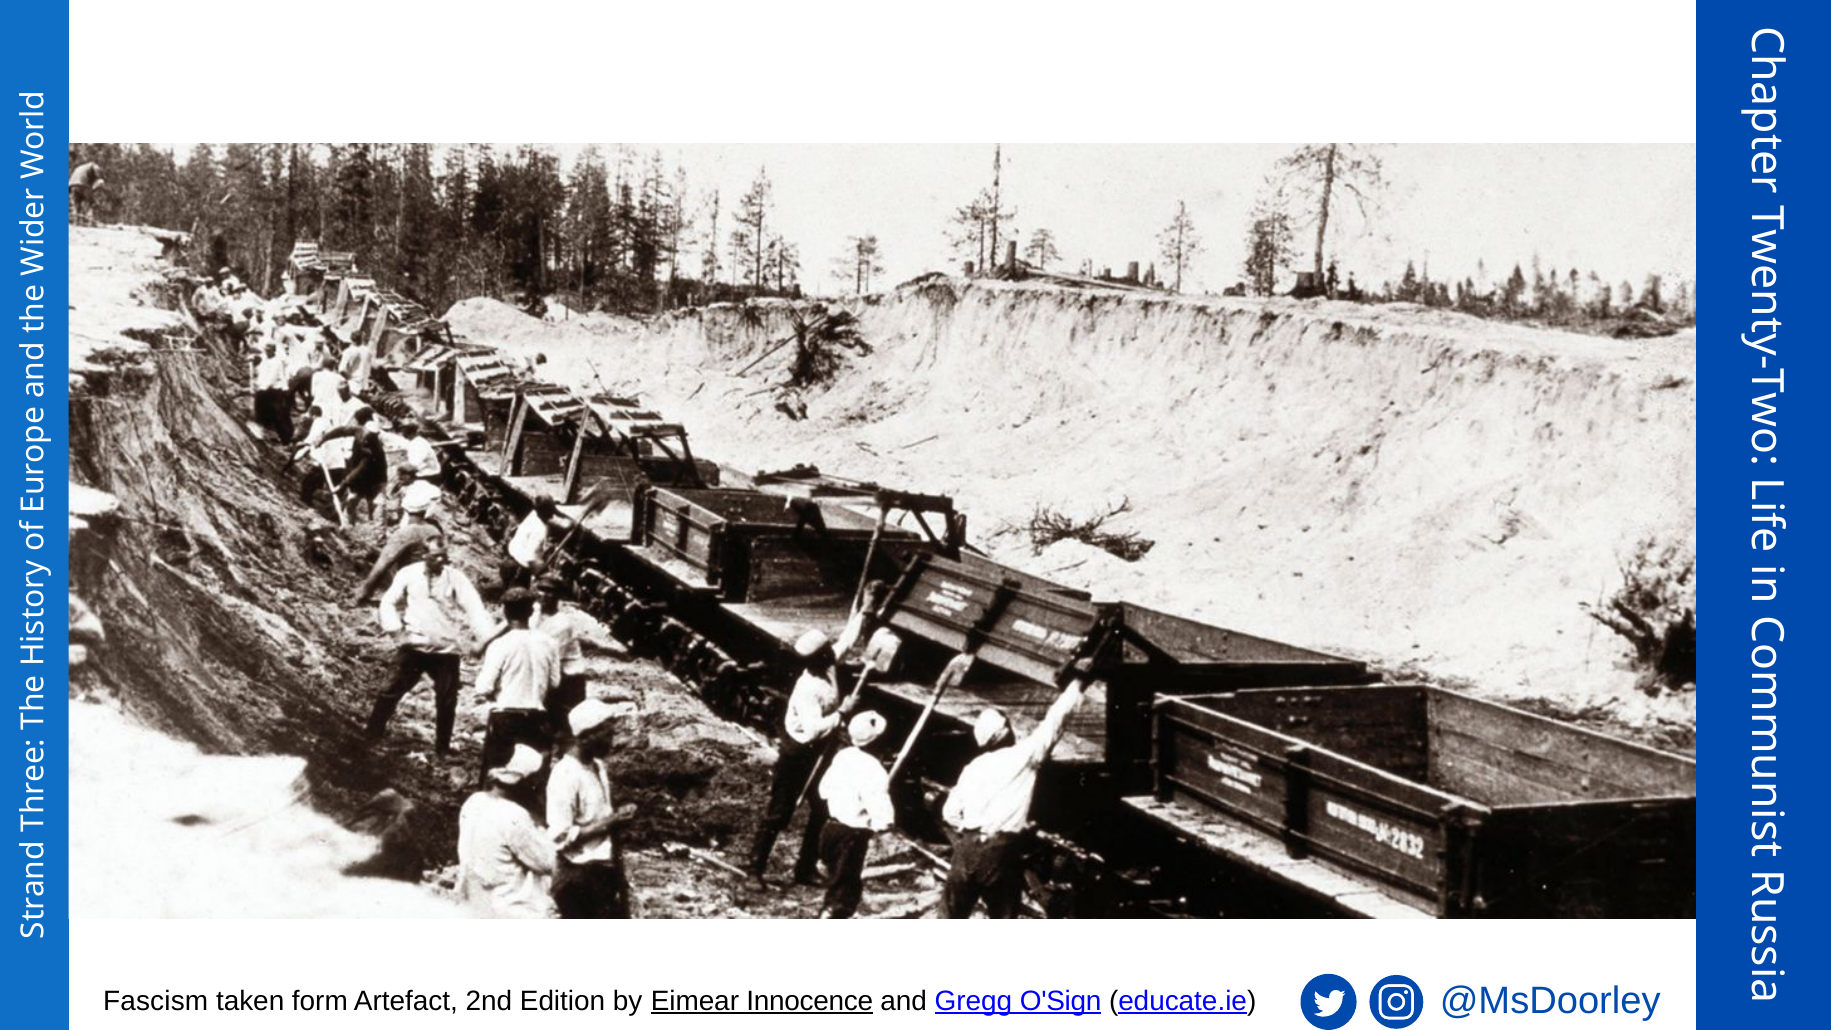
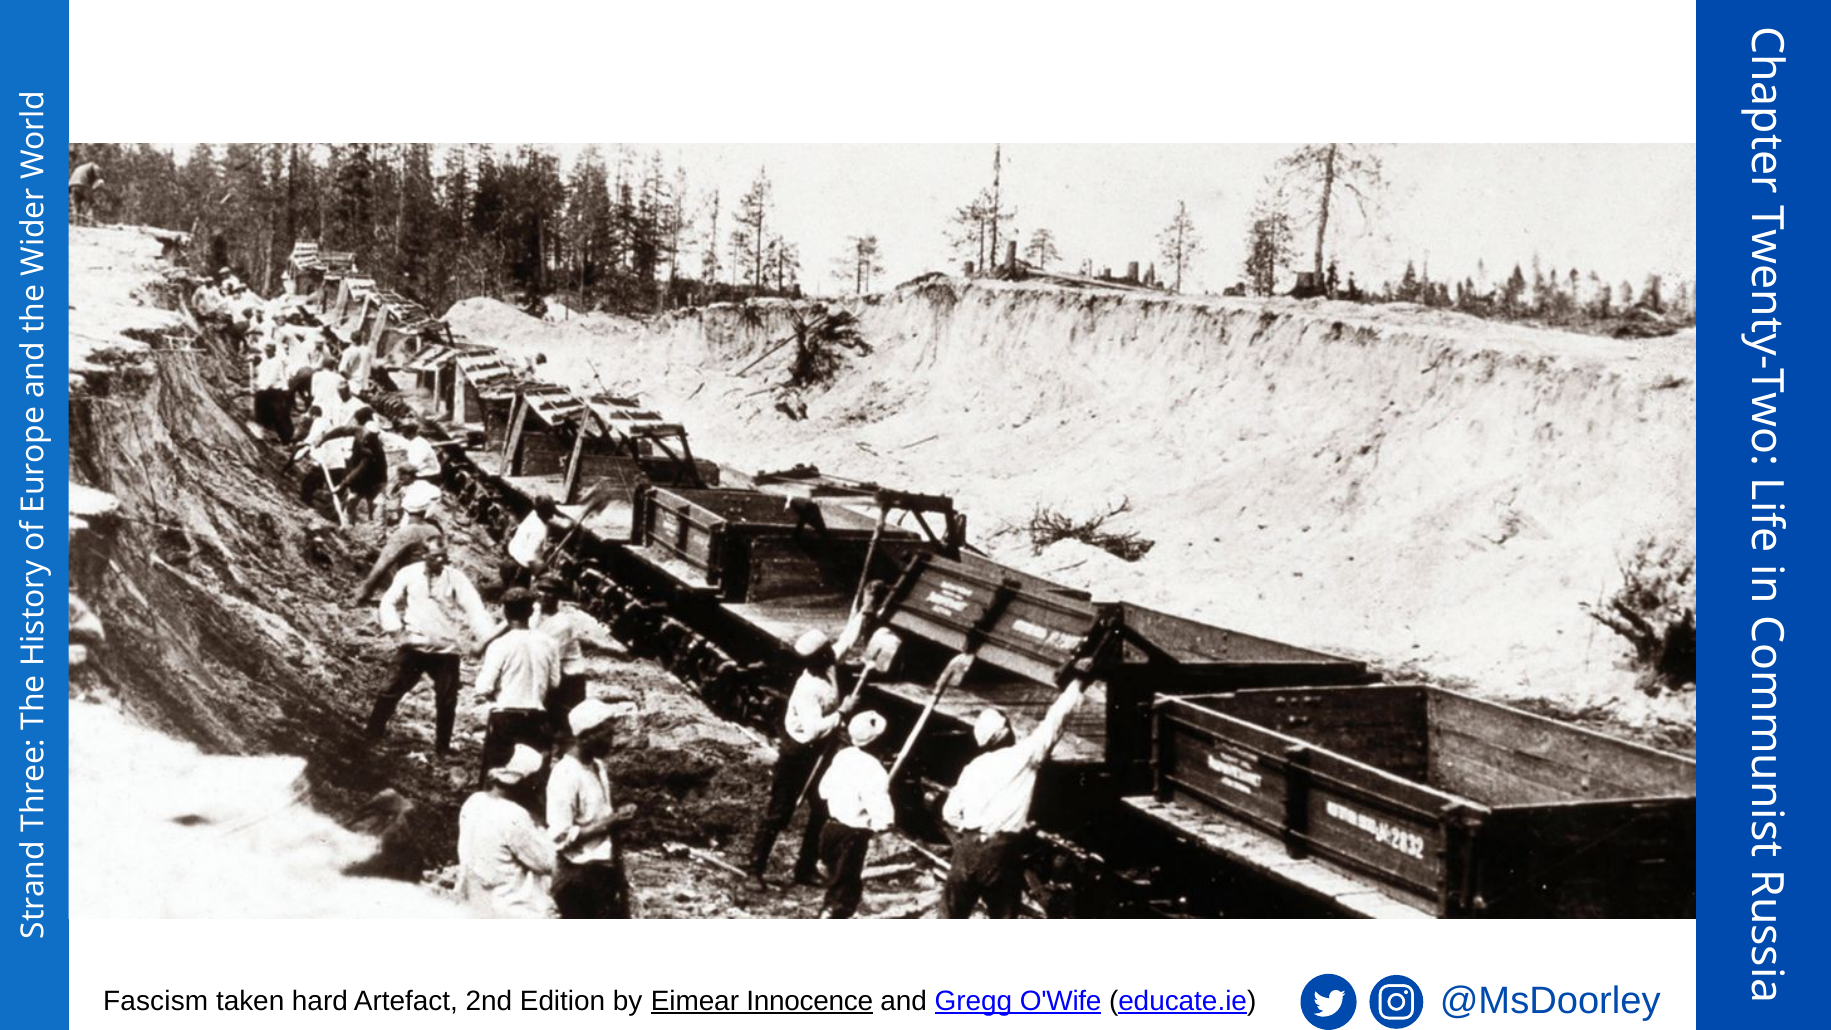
form: form -> hard (320, 1001)
O'Sign: O'Sign -> O'Wife (1061, 1001)
